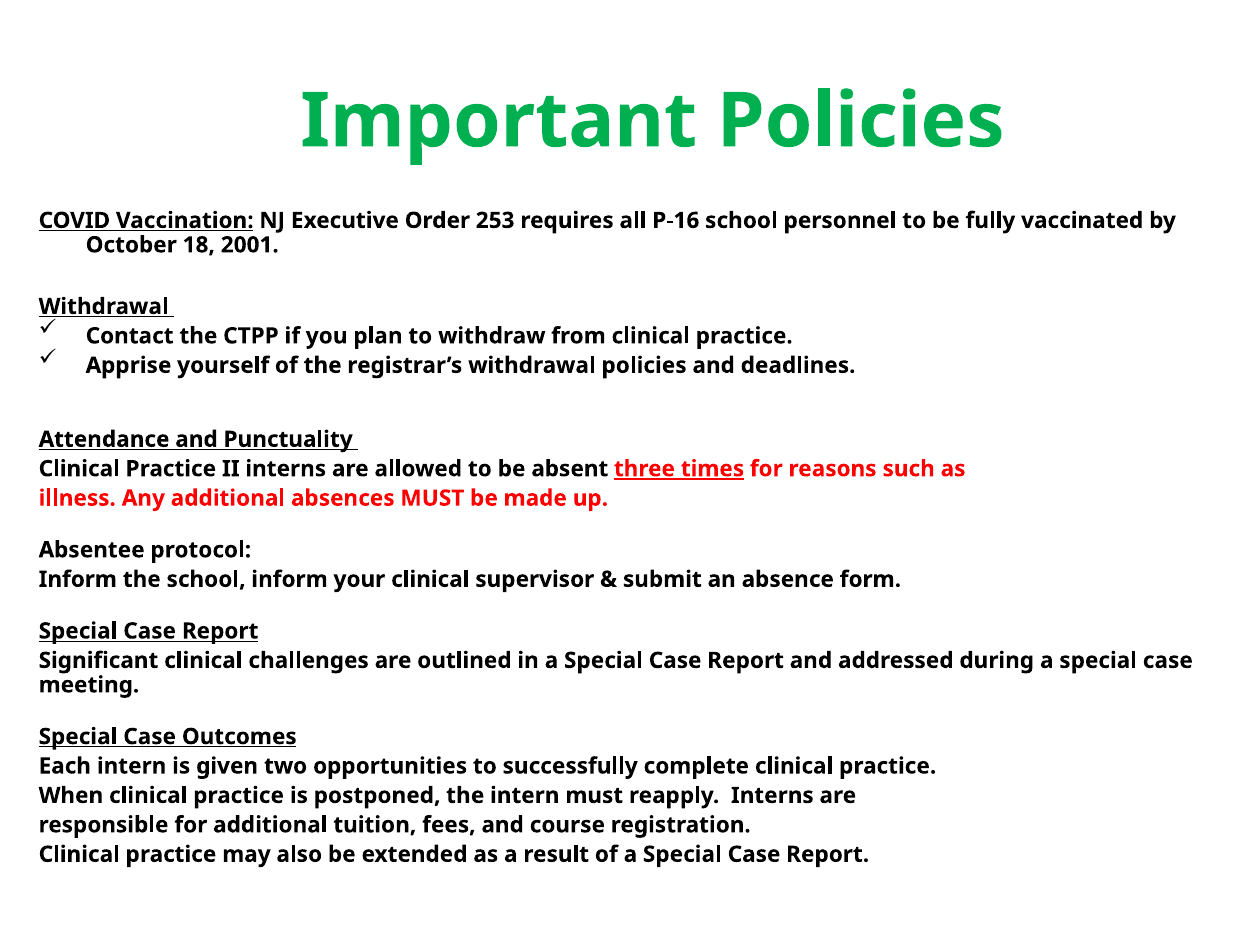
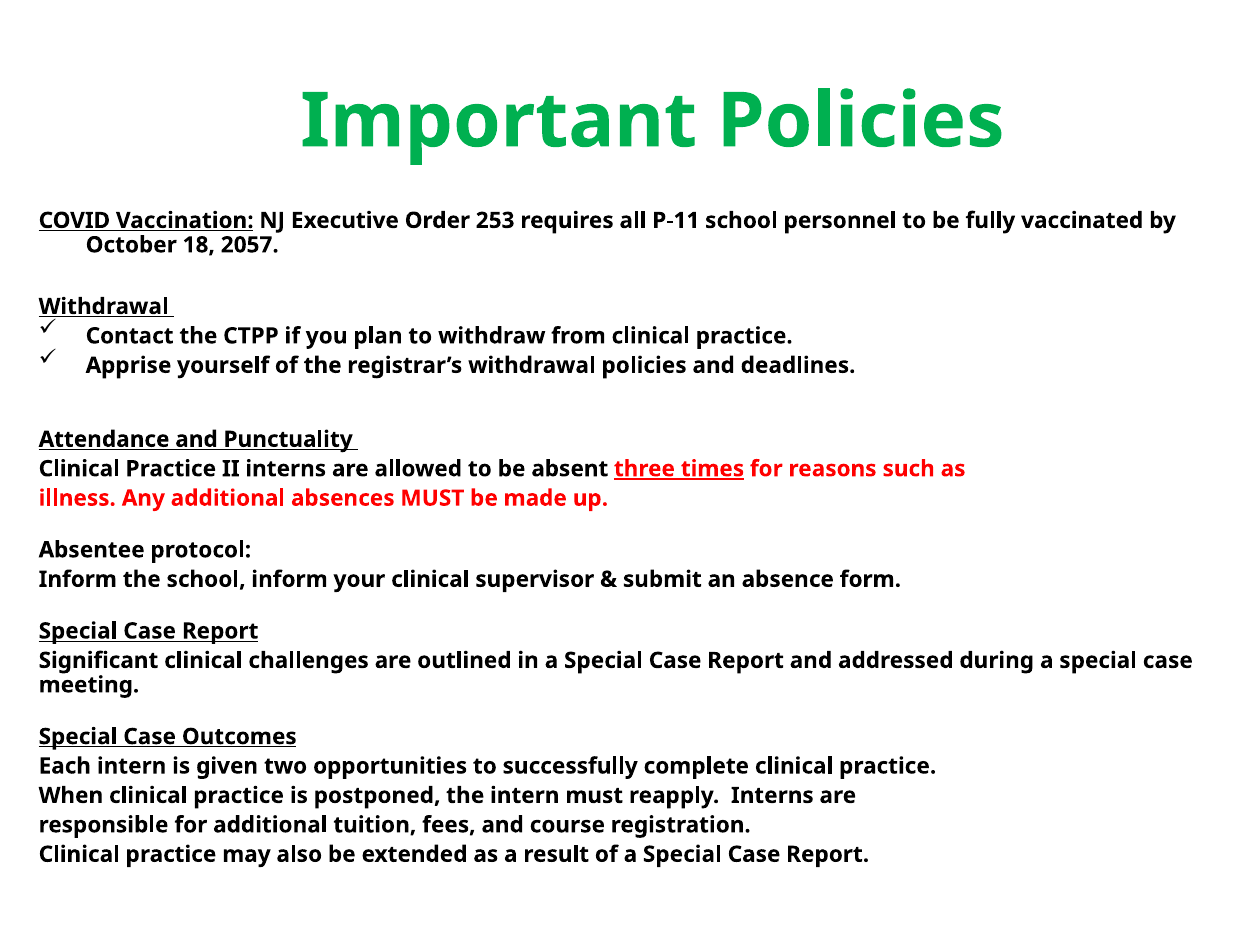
P-16: P-16 -> P-11 (676, 221)
2001: 2001 -> 2057 (250, 245)
